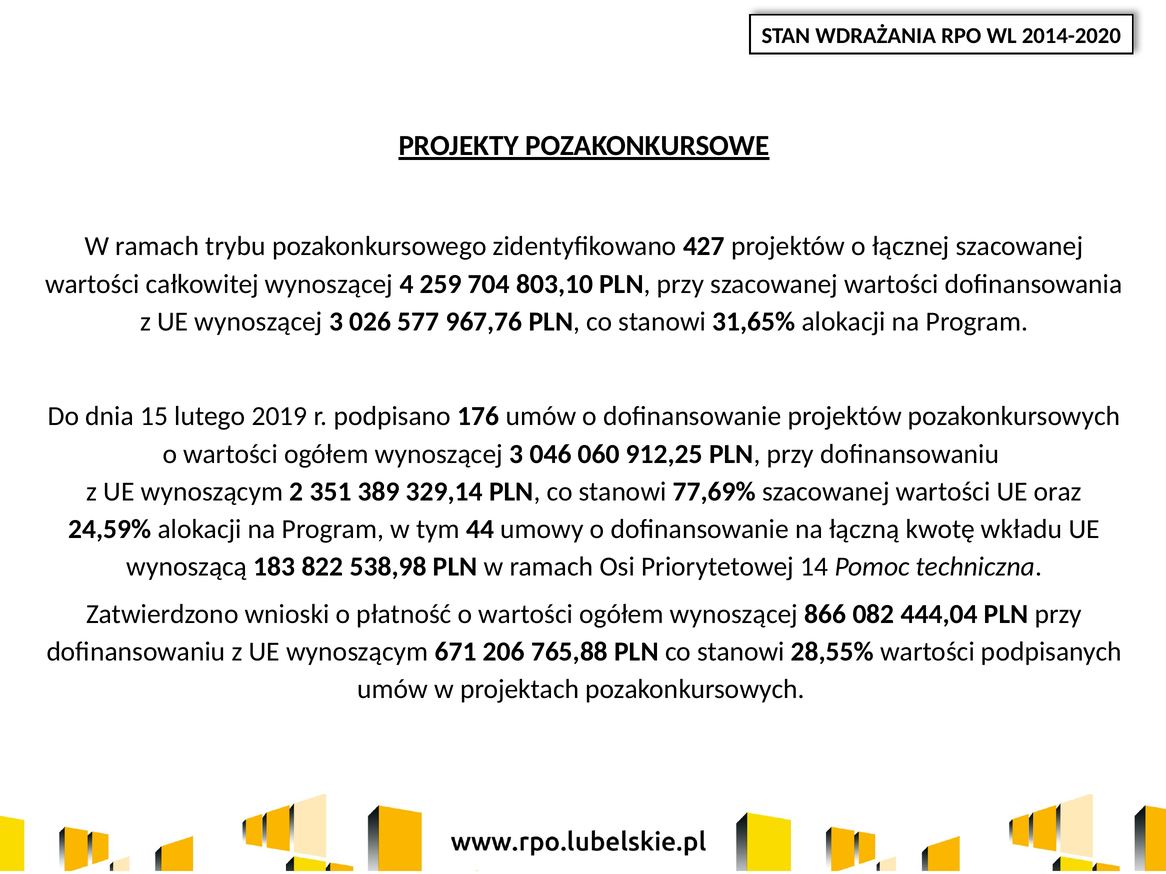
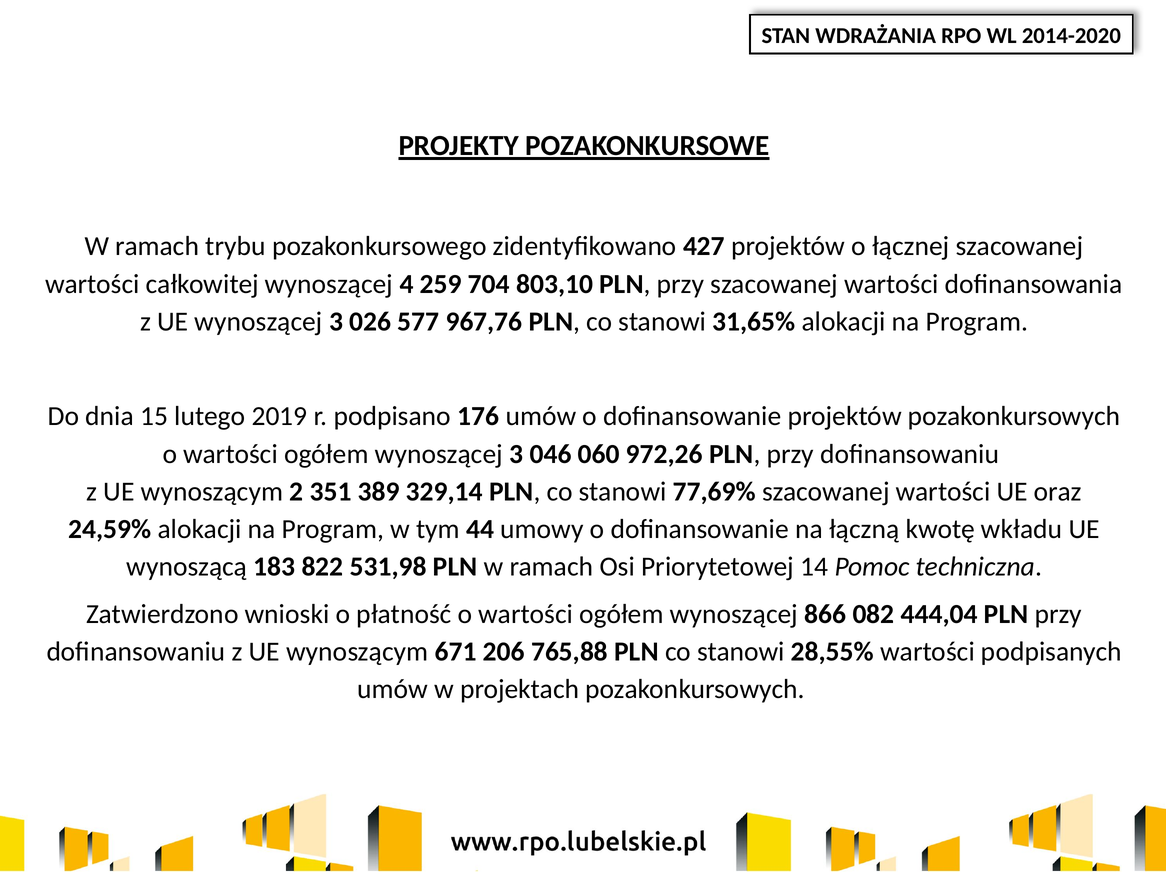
912,25: 912,25 -> 972,26 (664, 454)
538,98: 538,98 -> 531,98 (388, 567)
